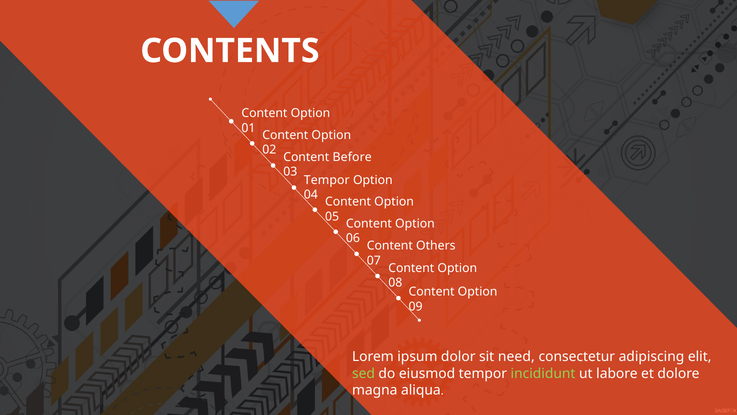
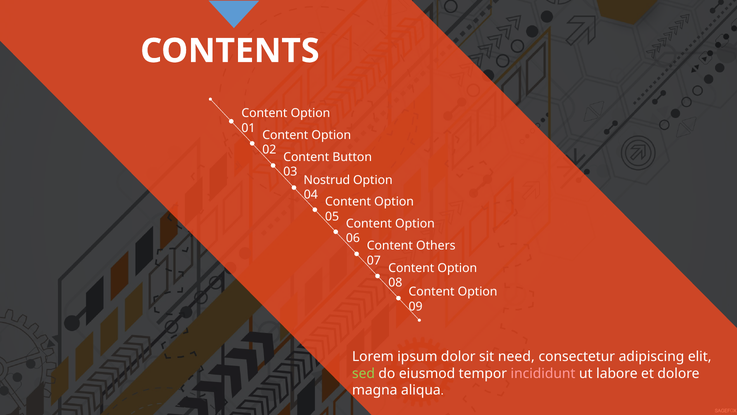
Before: Before -> Button (352, 157)
Tempor: Tempor -> Nostrud (327, 180)
incididunt colour: light green -> pink (543, 373)
